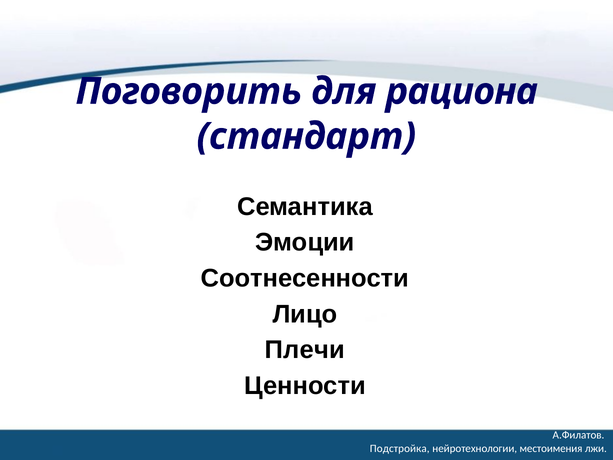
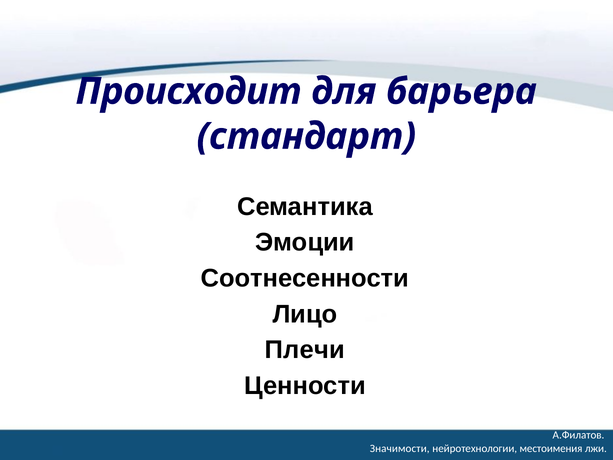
Поговорить: Поговорить -> Происходит (189, 91)
рациона: рациона -> барьера (461, 91)
Подстройка: Подстройка -> Значимости (400, 448)
